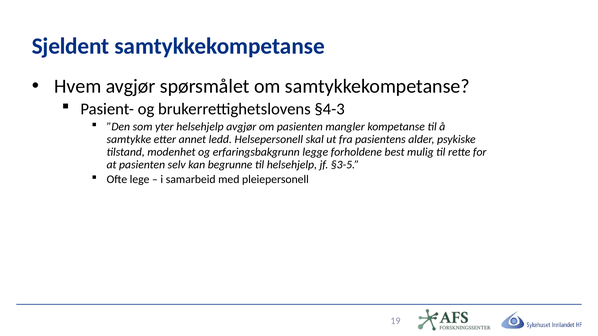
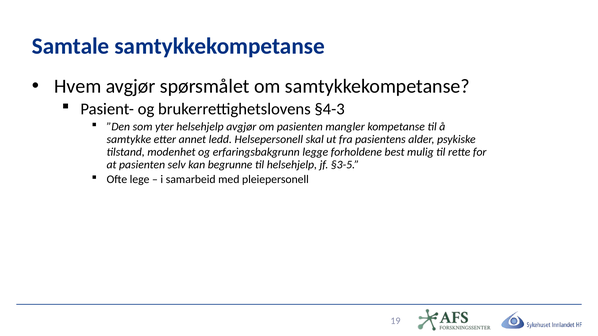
Sjeldent: Sjeldent -> Samtale (71, 46)
